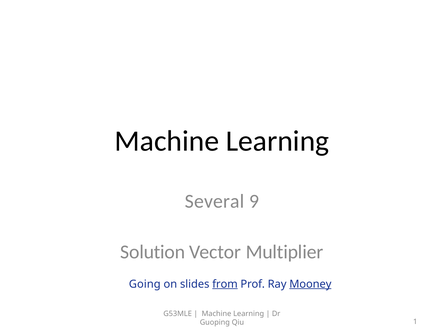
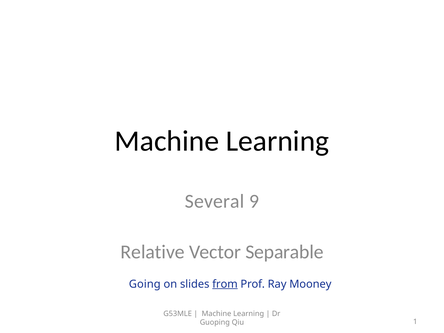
Solution: Solution -> Relative (153, 252)
Multiplier: Multiplier -> Separable (284, 252)
Mooney underline: present -> none (310, 284)
